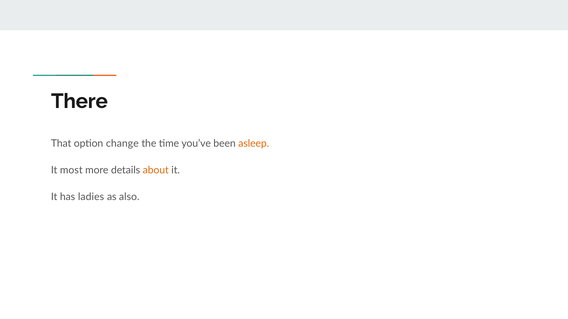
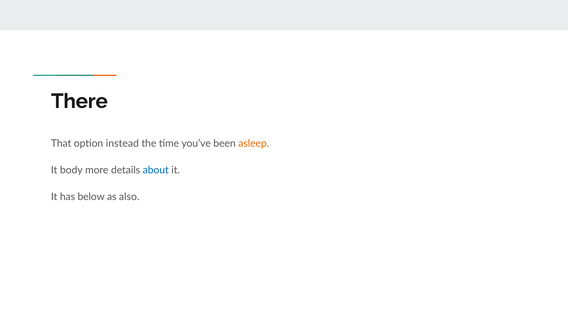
change: change -> instead (122, 144)
most: most -> body (71, 170)
about colour: orange -> blue (156, 170)
ladies: ladies -> below (91, 197)
